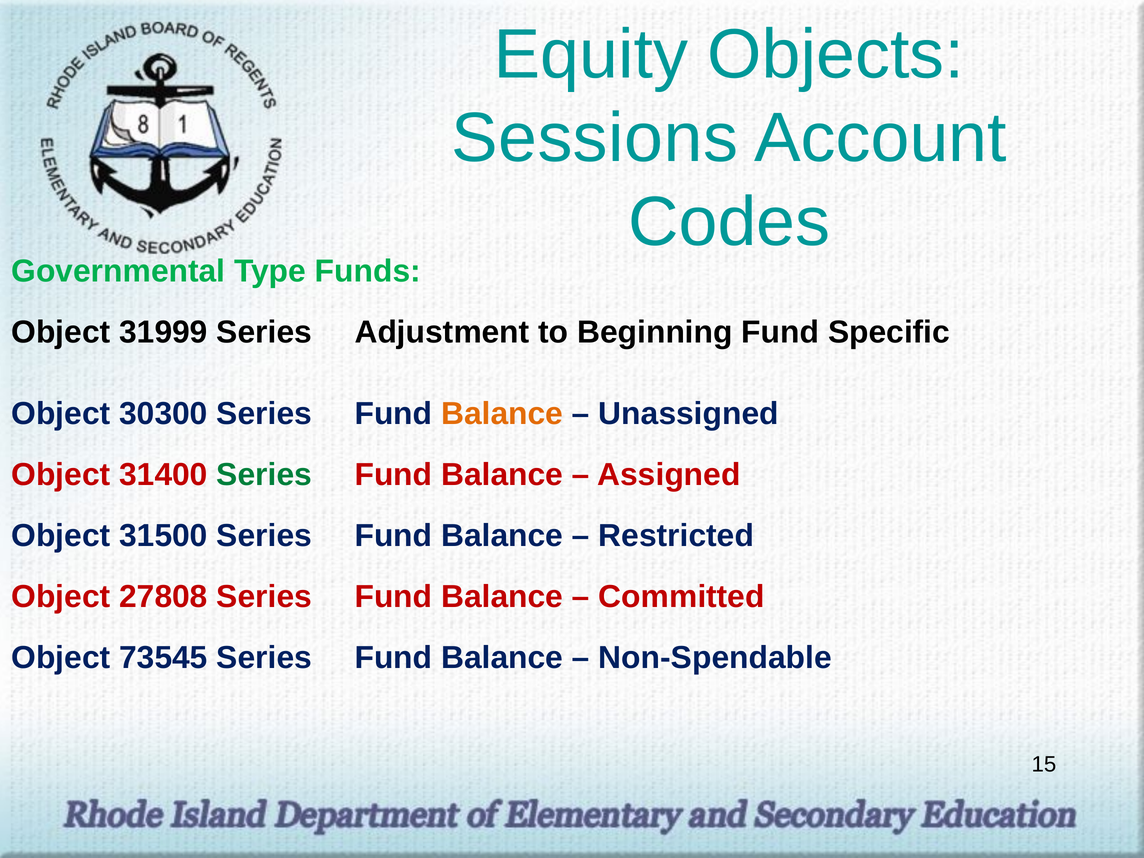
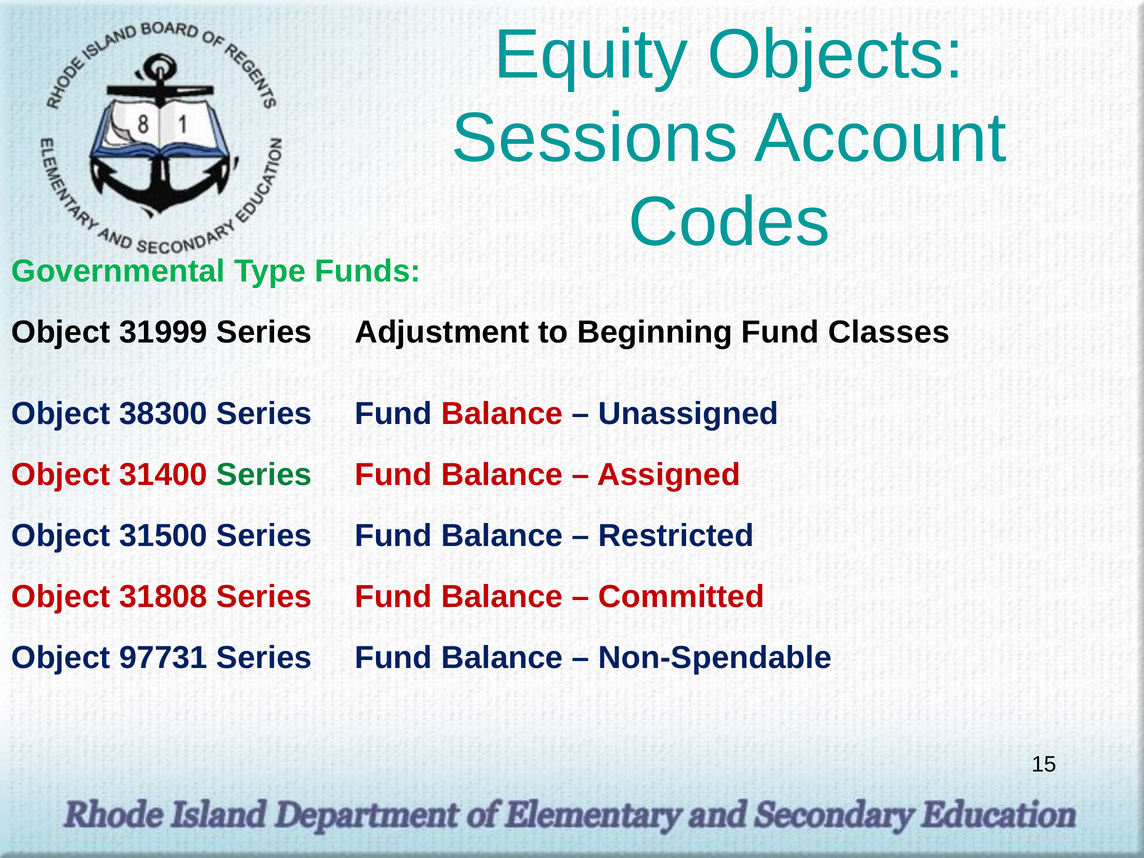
Specific: Specific -> Classes (889, 332)
30300: 30300 -> 38300 (163, 414)
Balance colour: orange -> red (502, 414)
27808: 27808 -> 31808 (163, 597)
73545: 73545 -> 97731 (163, 658)
